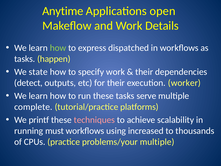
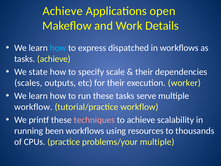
Anytime: Anytime -> Achieve (63, 11)
how colour: light green -> light blue (58, 48)
tasks happen: happen -> achieve (54, 59)
specify work: work -> scale (115, 72)
detect: detect -> scales (28, 83)
complete: complete -> workflow (33, 107)
tutorial/practice platforms: platforms -> workflow (139, 107)
must: must -> been (54, 131)
increased: increased -> resources (146, 131)
